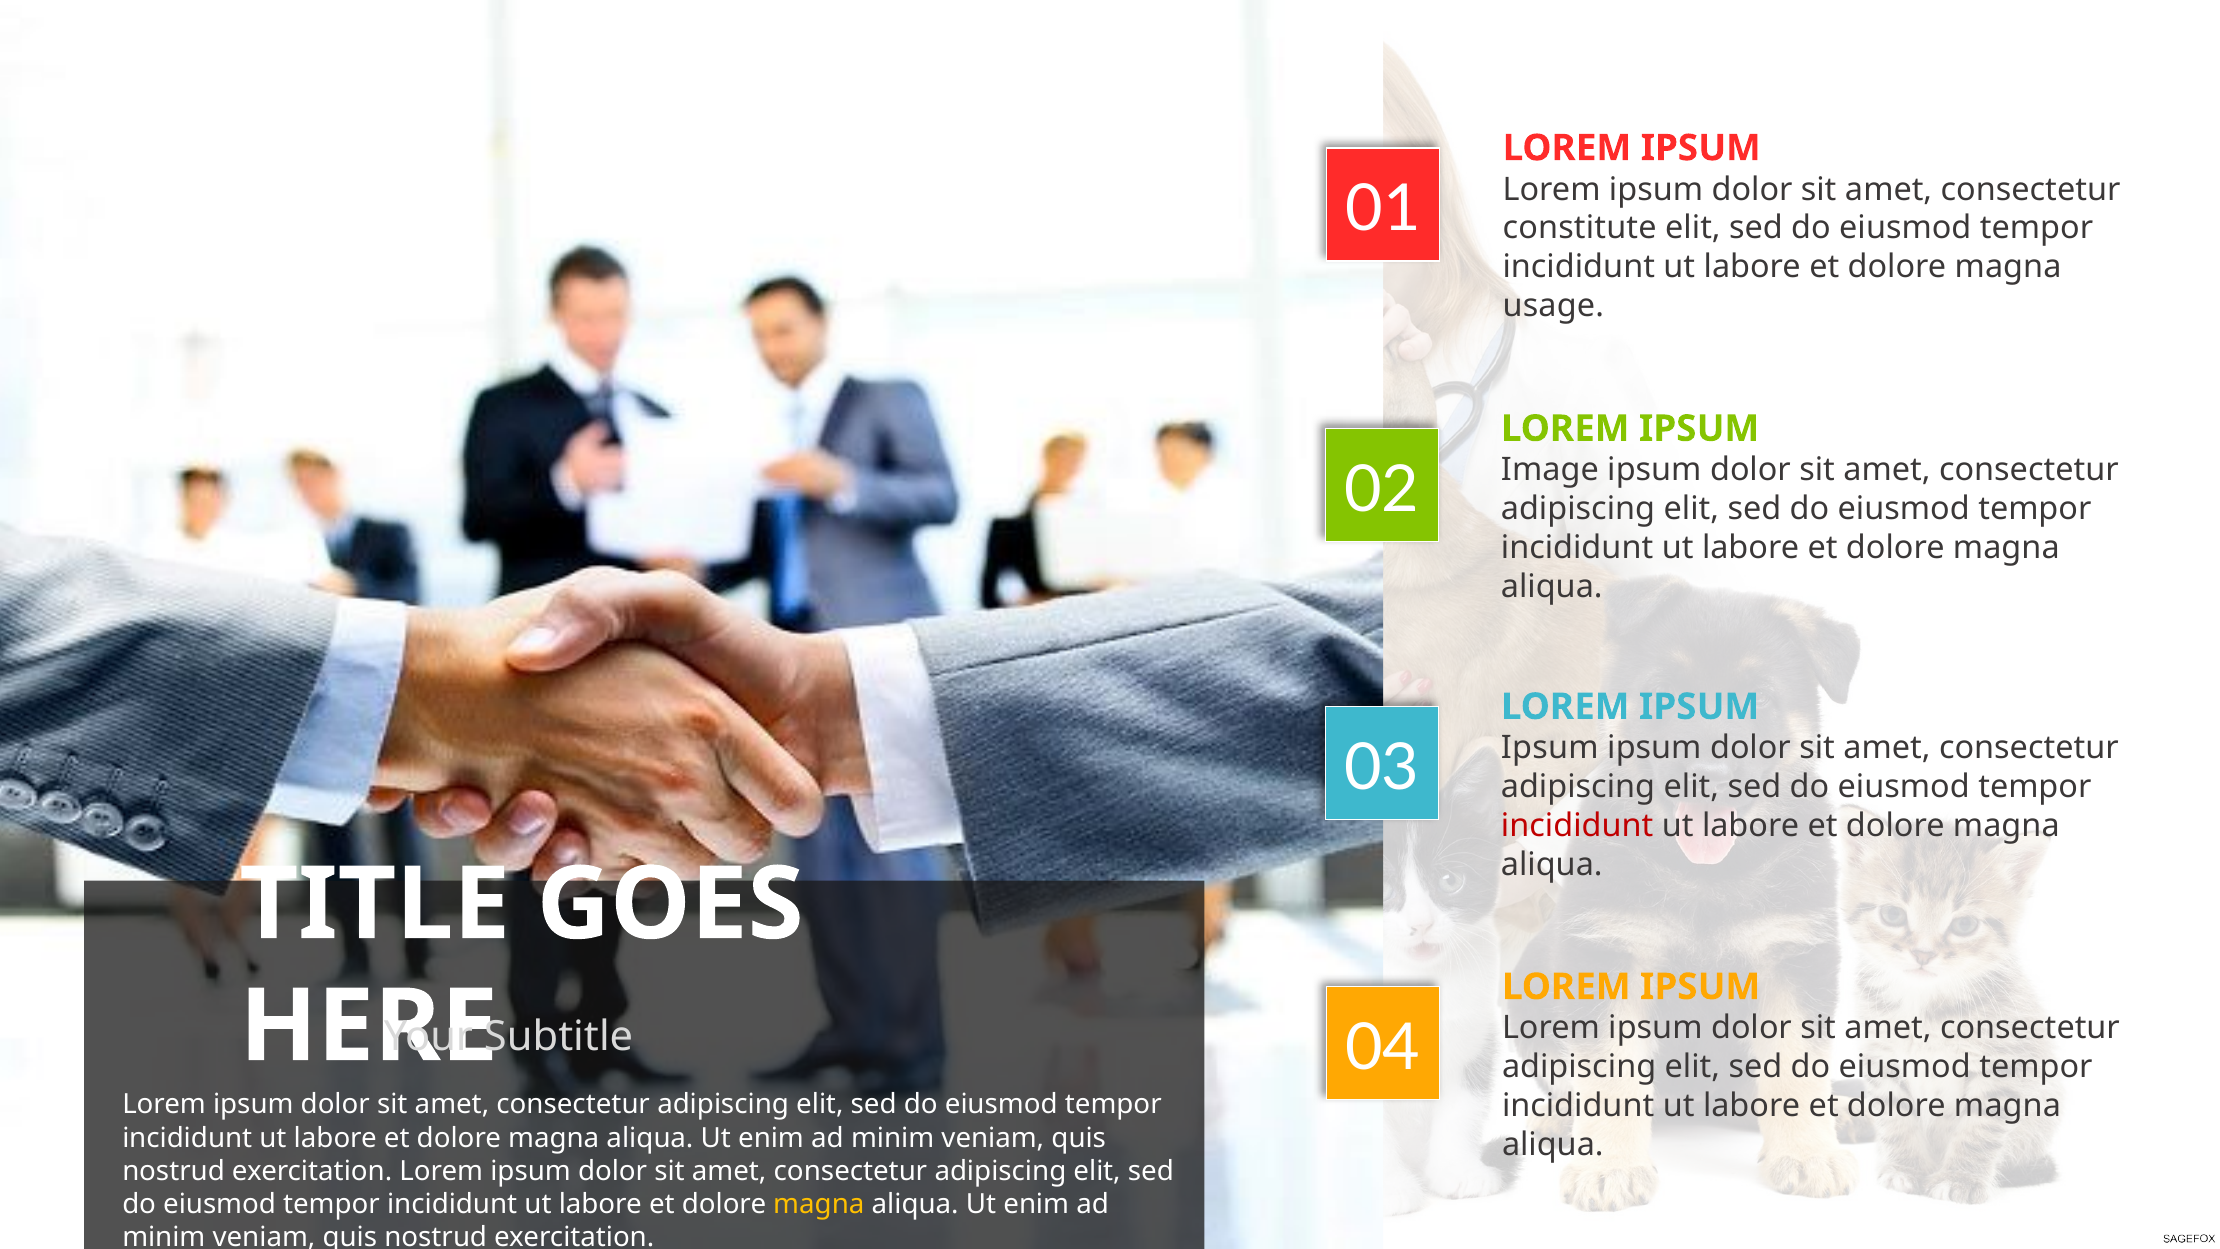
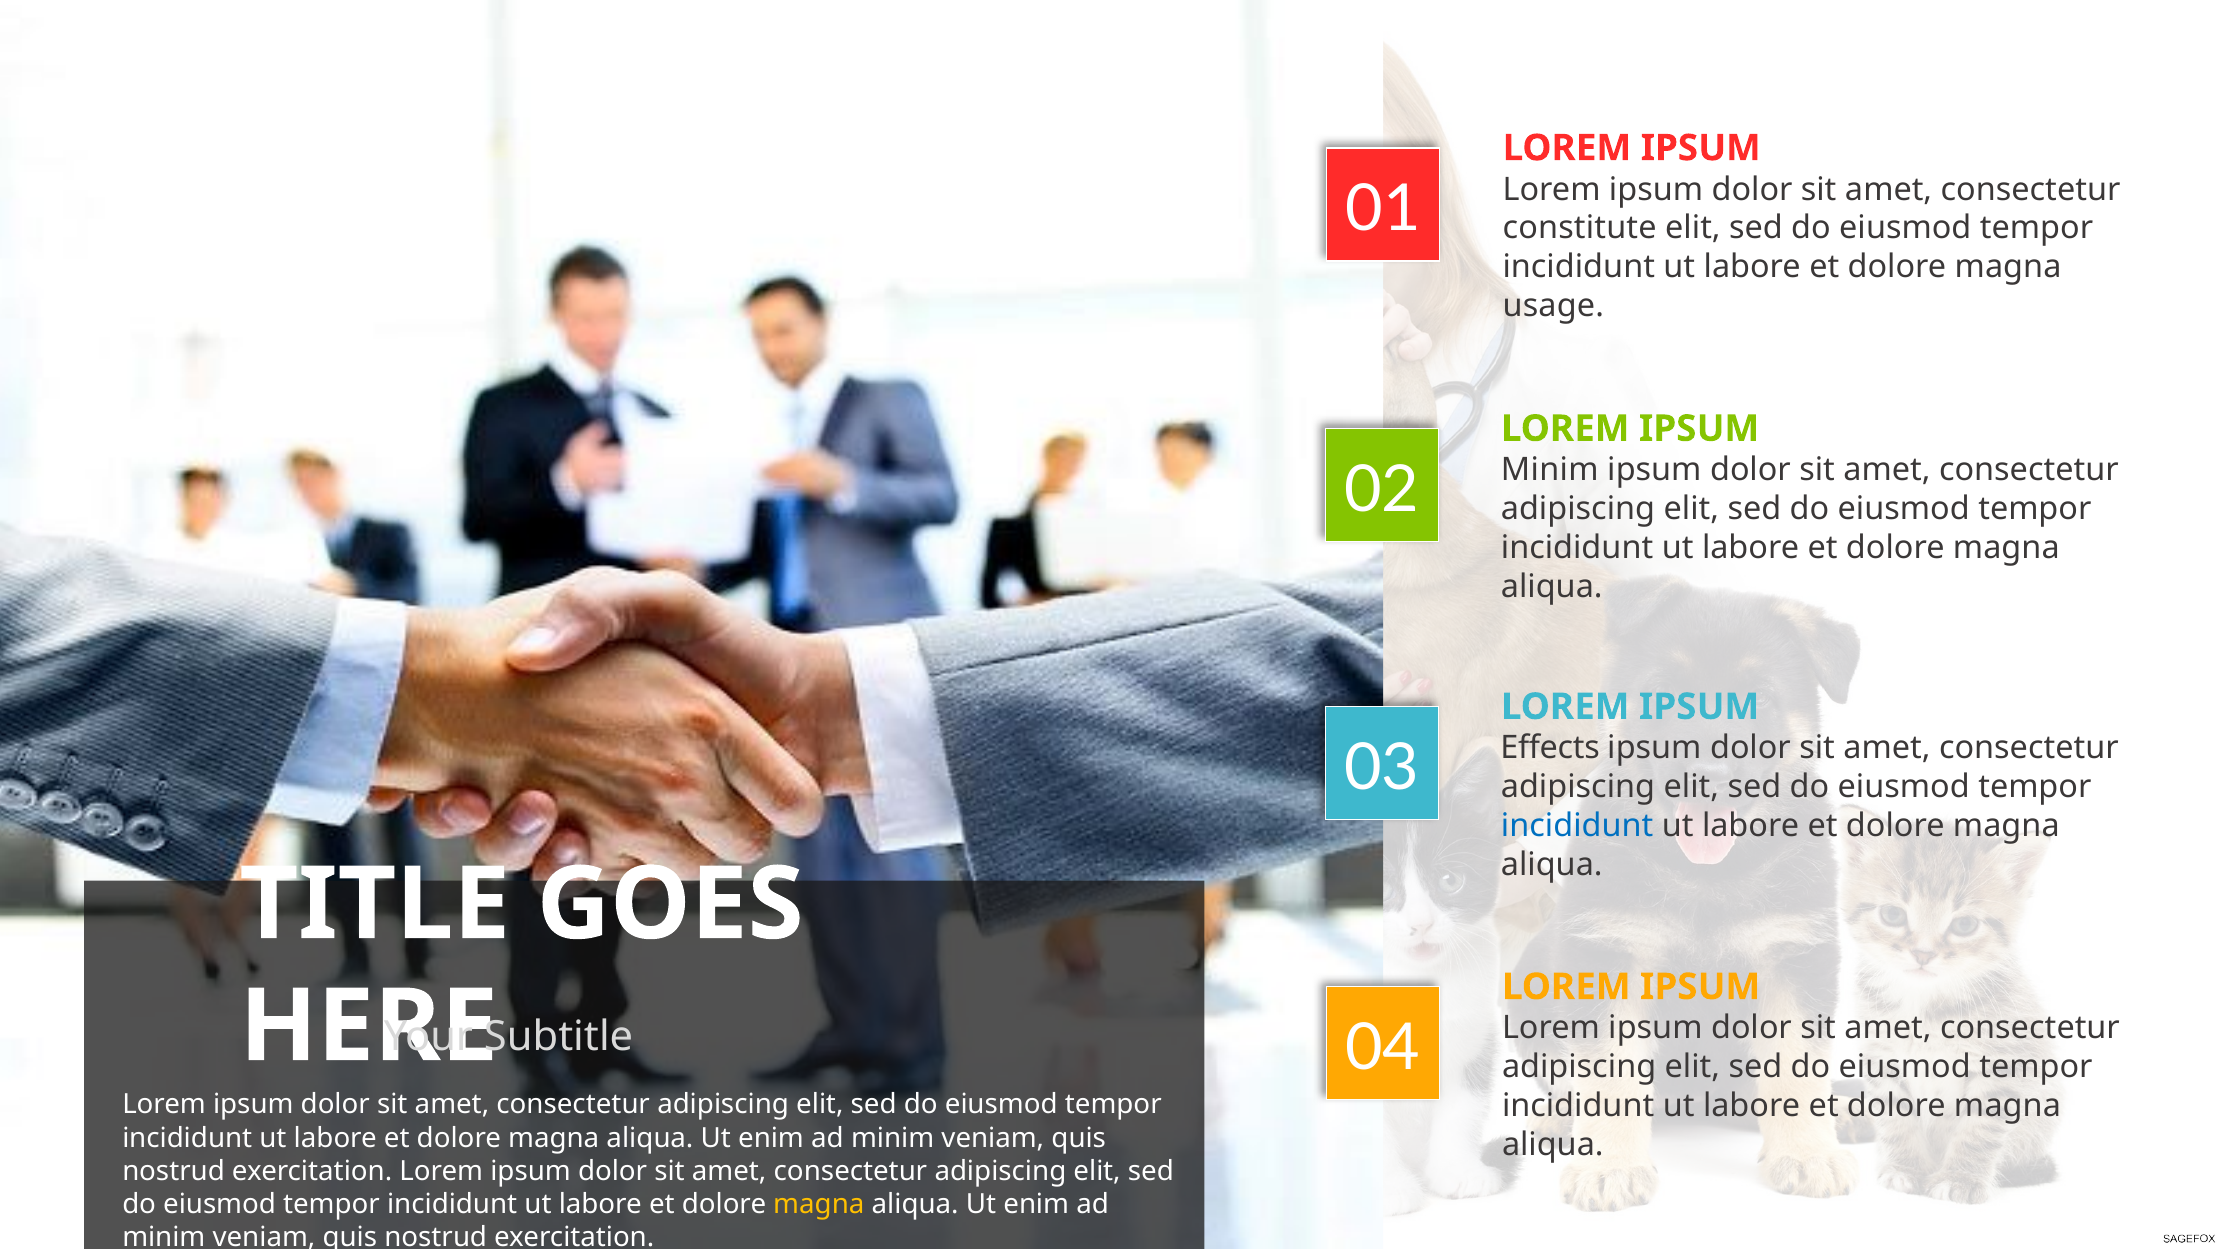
Image: Image -> Minim (1550, 470)
Ipsum: Ipsum -> Effects (1550, 748)
incididunt colour: red -> blue (1577, 826)
